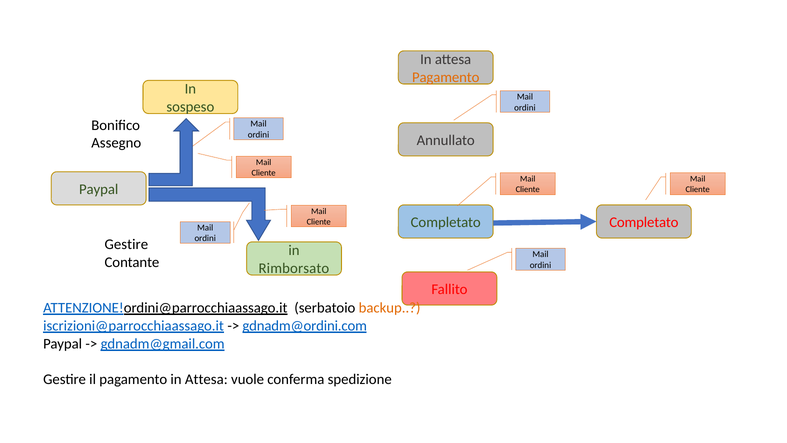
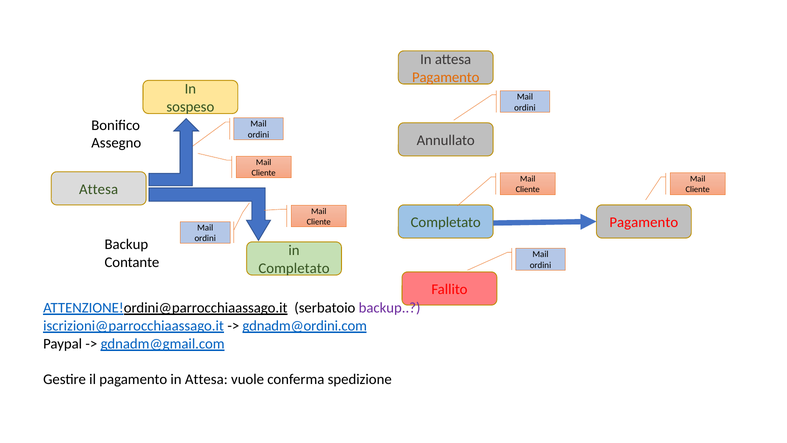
Paypal: Paypal -> Attesa (99, 189)
Completato: Completato -> Pagamento (644, 222)
Gestire: Gestire -> Backup (126, 244)
Rimborsato: Rimborsato -> Completato (294, 268)
backup colour: orange -> purple (390, 307)
